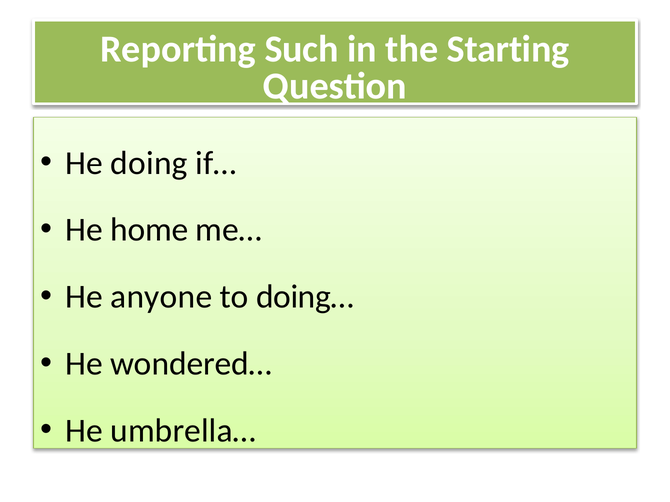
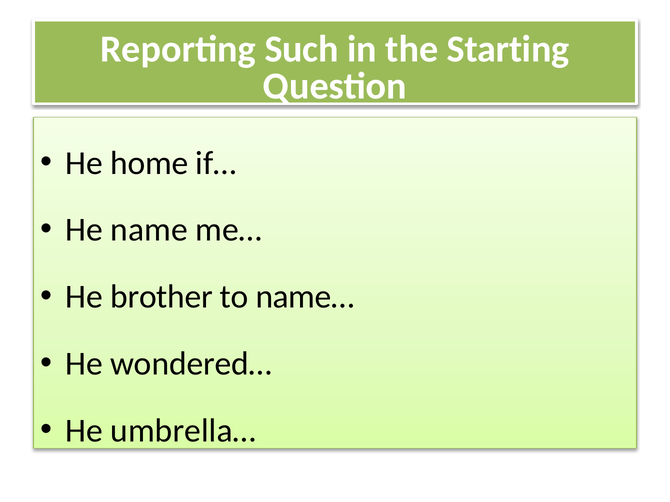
doing: doing -> home (149, 163)
home: home -> name (149, 230)
anyone: anyone -> brother (162, 297)
doing…: doing… -> name… (305, 297)
